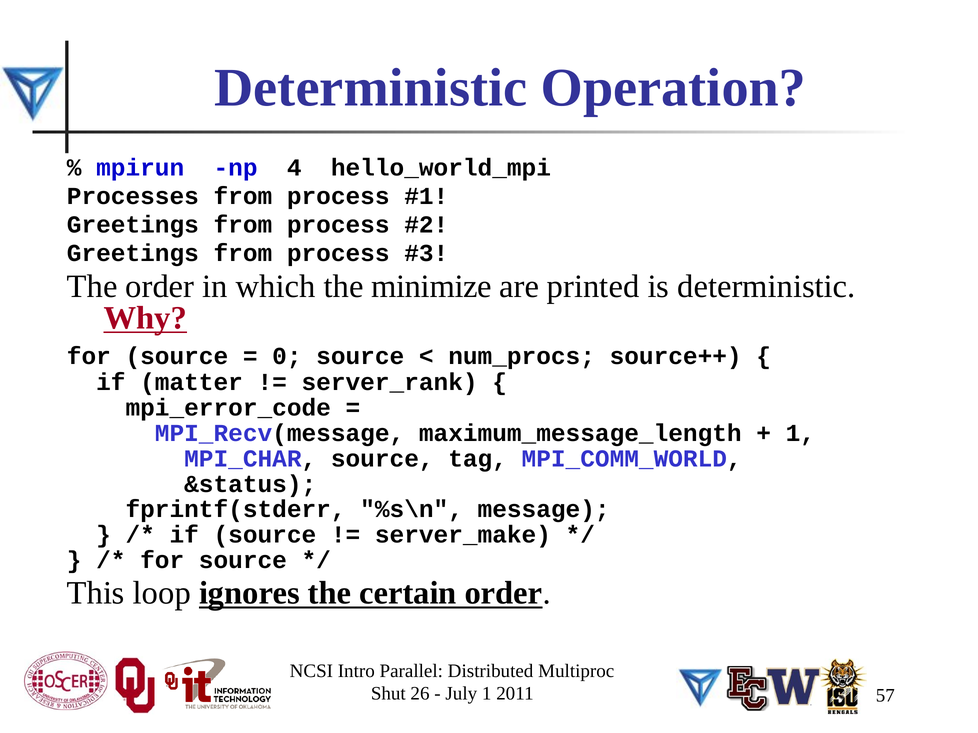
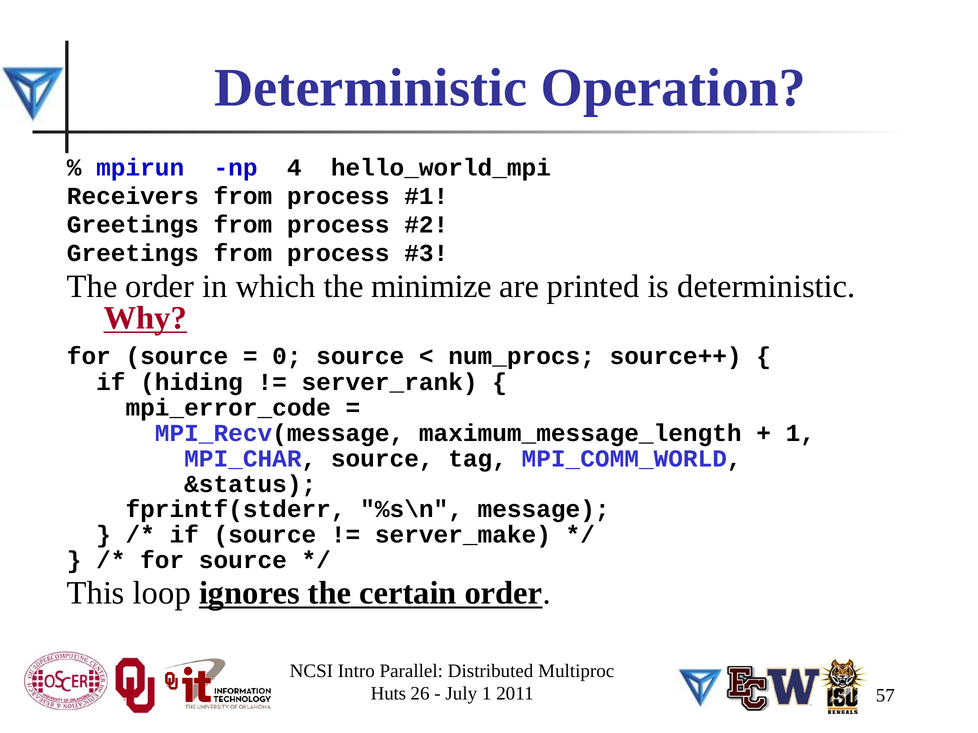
Processes: Processes -> Receivers (133, 197)
matter: matter -> hiding (192, 383)
Shut: Shut -> Huts (388, 694)
